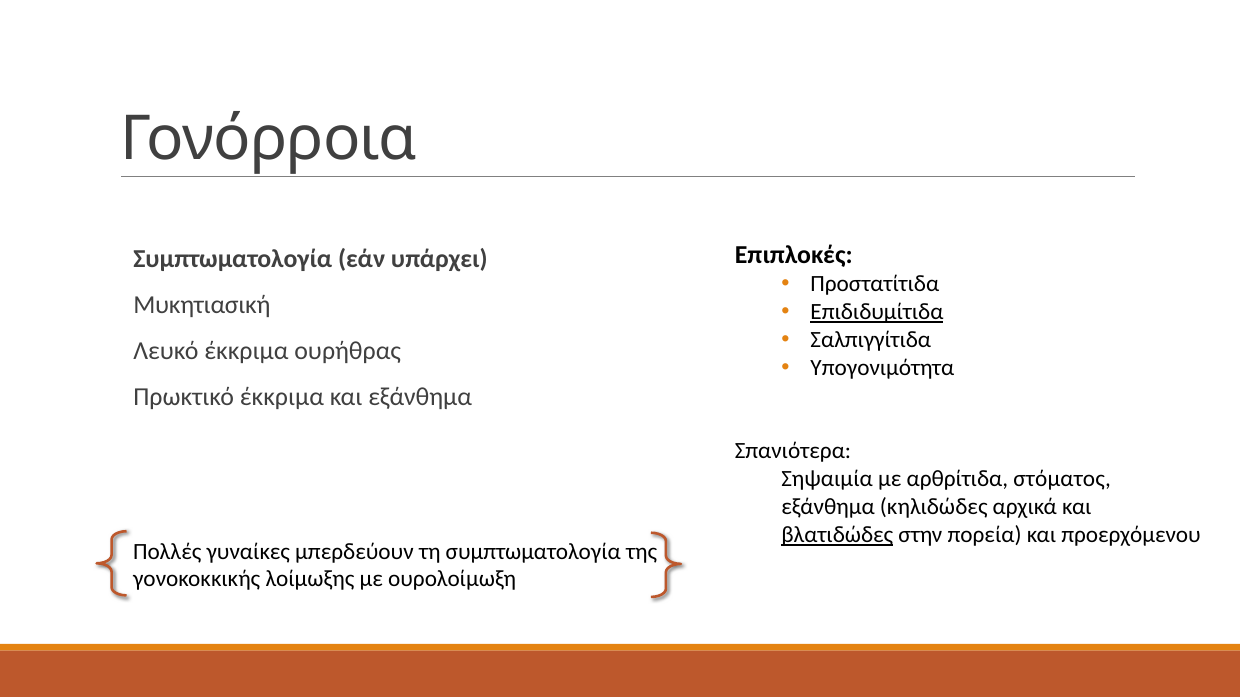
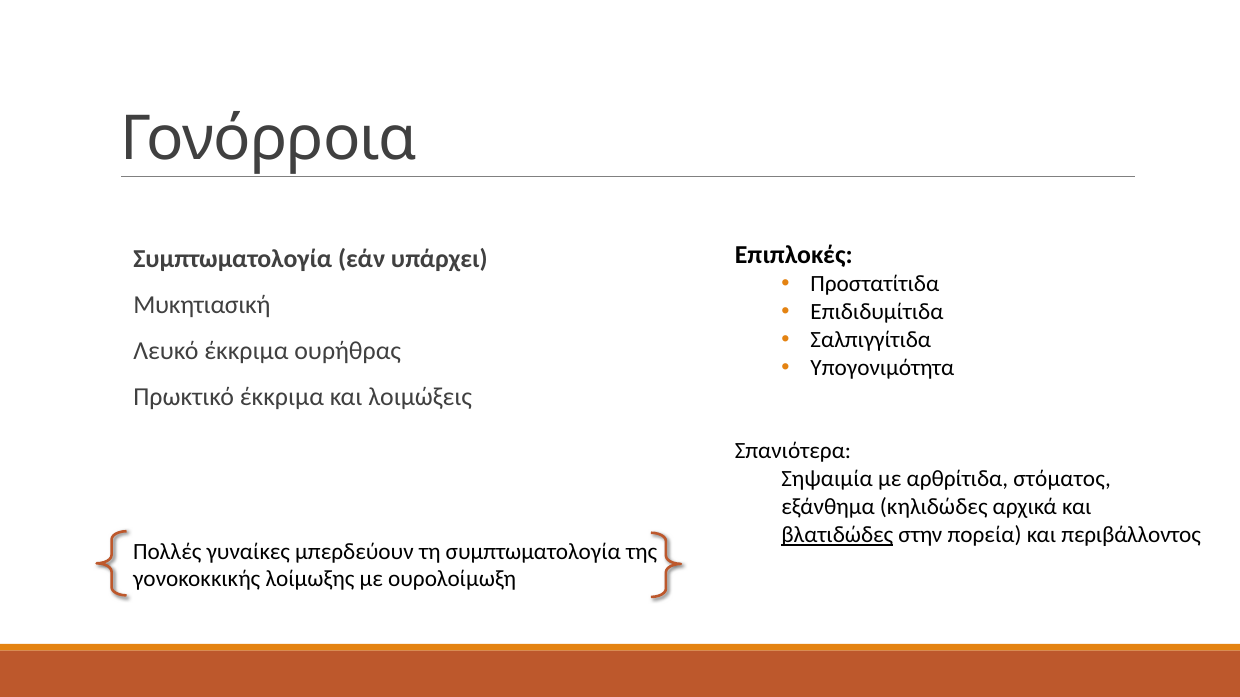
Επιδιδυμίτιδα underline: present -> none (877, 312)
και εξάνθημα: εξάνθημα -> λοιμώξεις (420, 397)
προερχόμενου: προερχόμενου -> περιβάλλοντος (1131, 535)
